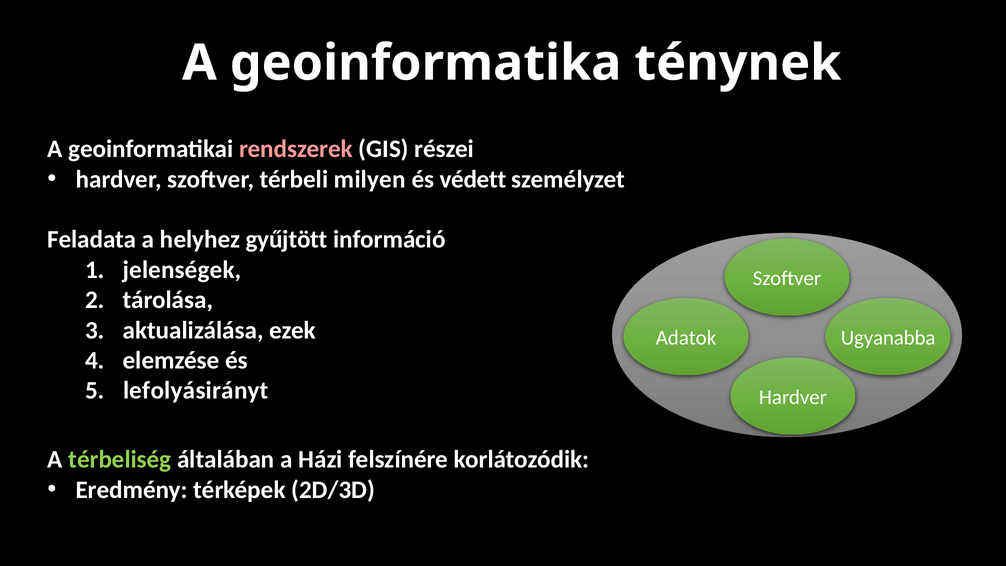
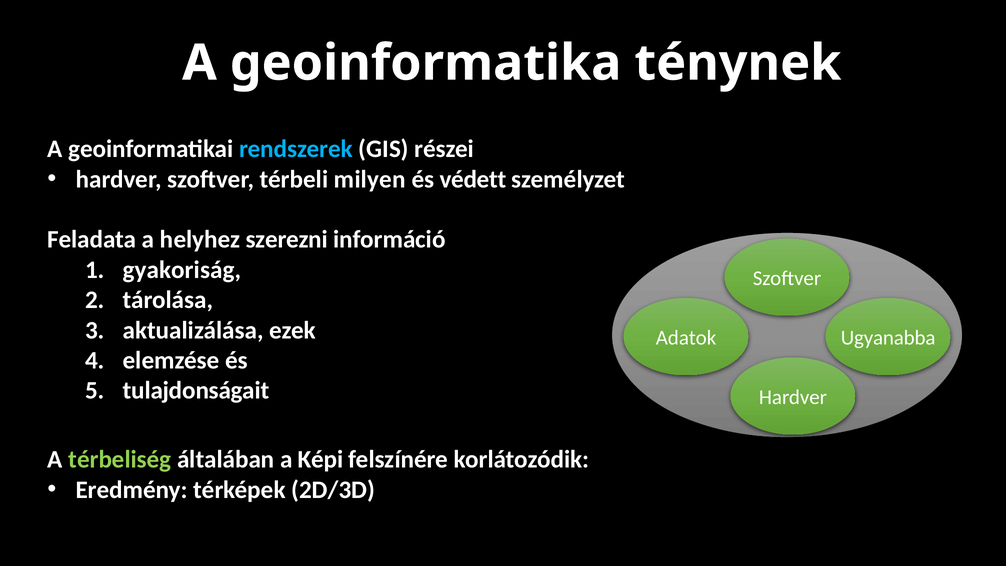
rendszerek colour: pink -> light blue (296, 149)
gyűjtött: gyűjtött -> szerezni (287, 240)
jelenségek: jelenségek -> gyakoriság (182, 270)
lefolyásirányt: lefolyásirányt -> tulajdonságait (196, 390)
Házi: Házi -> Képi (321, 460)
